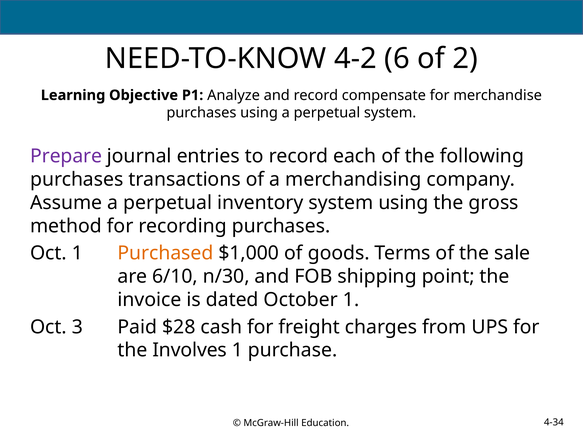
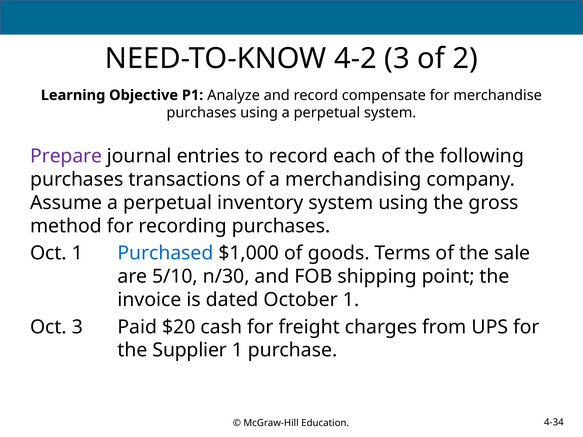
4-2 6: 6 -> 3 (397, 59)
Purchased colour: orange -> blue (165, 253)
6/10: 6/10 -> 5/10 (175, 277)
$28: $28 -> $20 (179, 327)
Involves: Involves -> Supplier (190, 350)
